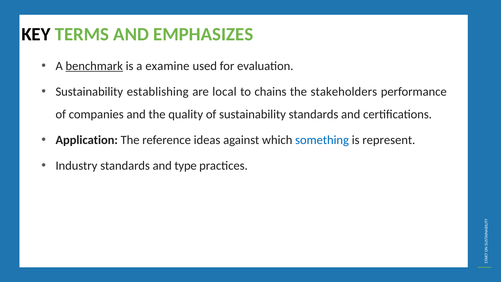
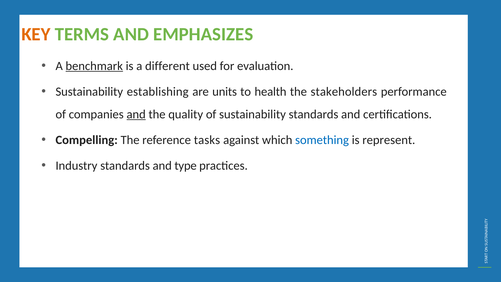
KEY colour: black -> orange (36, 34)
examine: examine -> different (167, 66)
local: local -> units (225, 92)
chains: chains -> health (271, 92)
and underline: none -> present (136, 114)
Application: Application -> Compelling (87, 140)
ideas: ideas -> tasks (207, 140)
